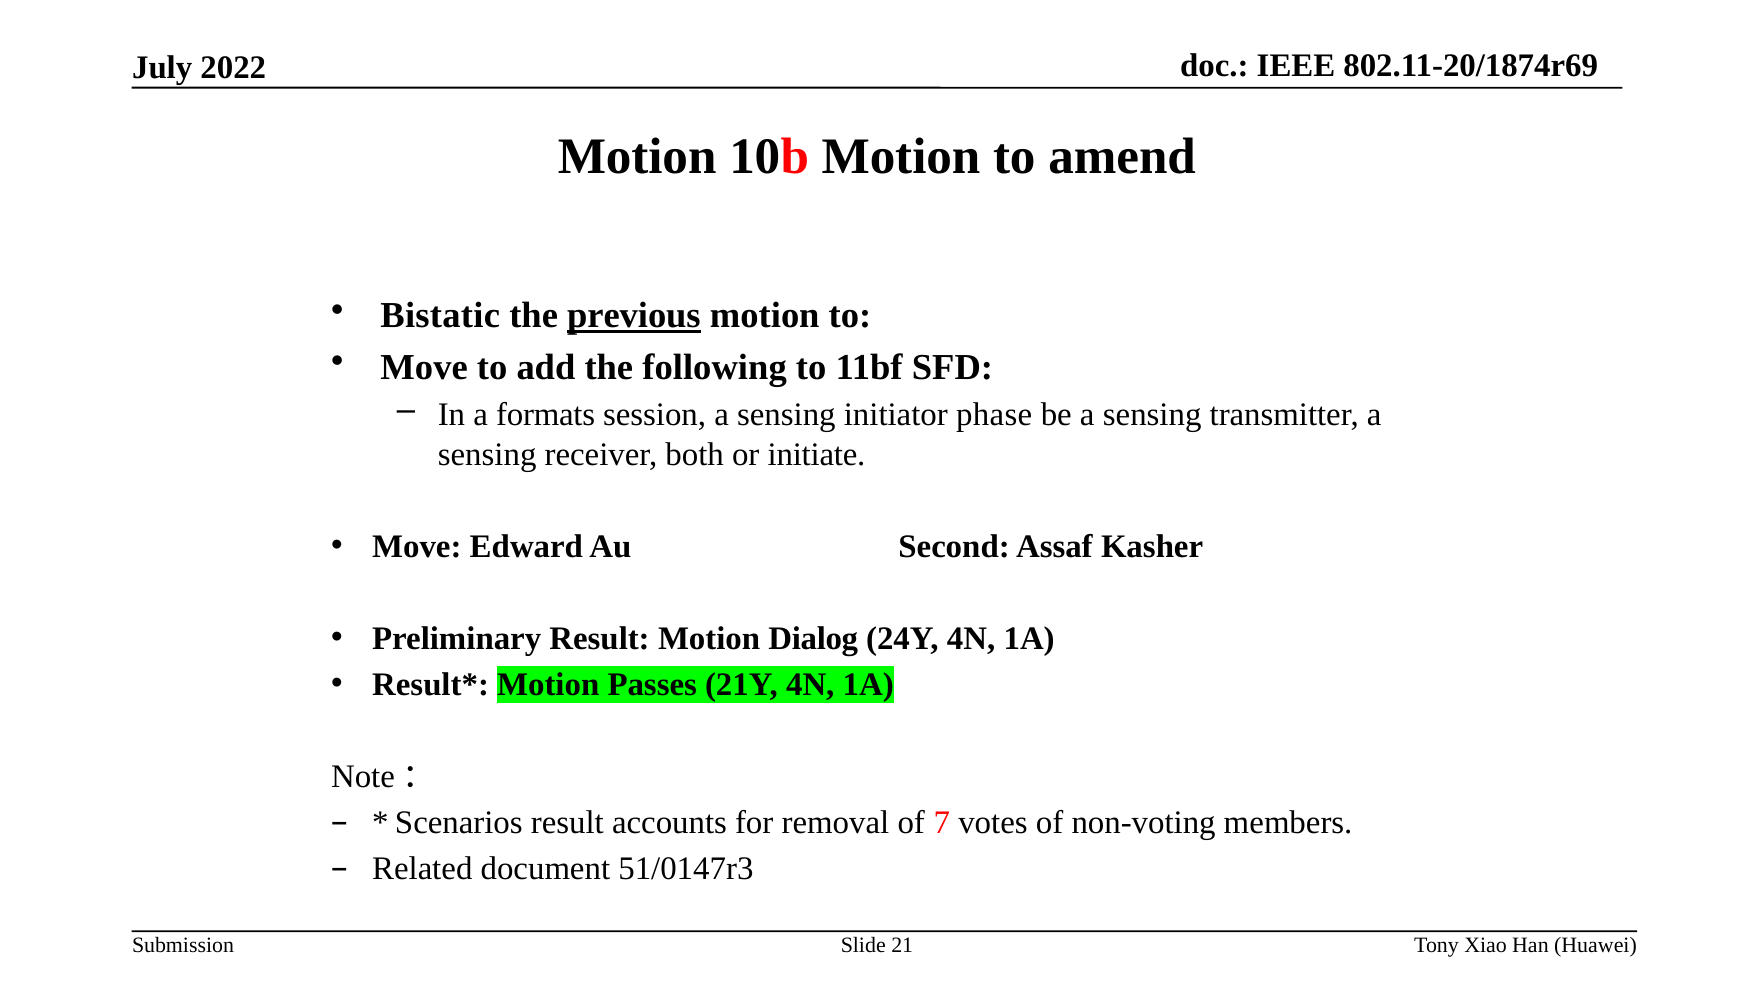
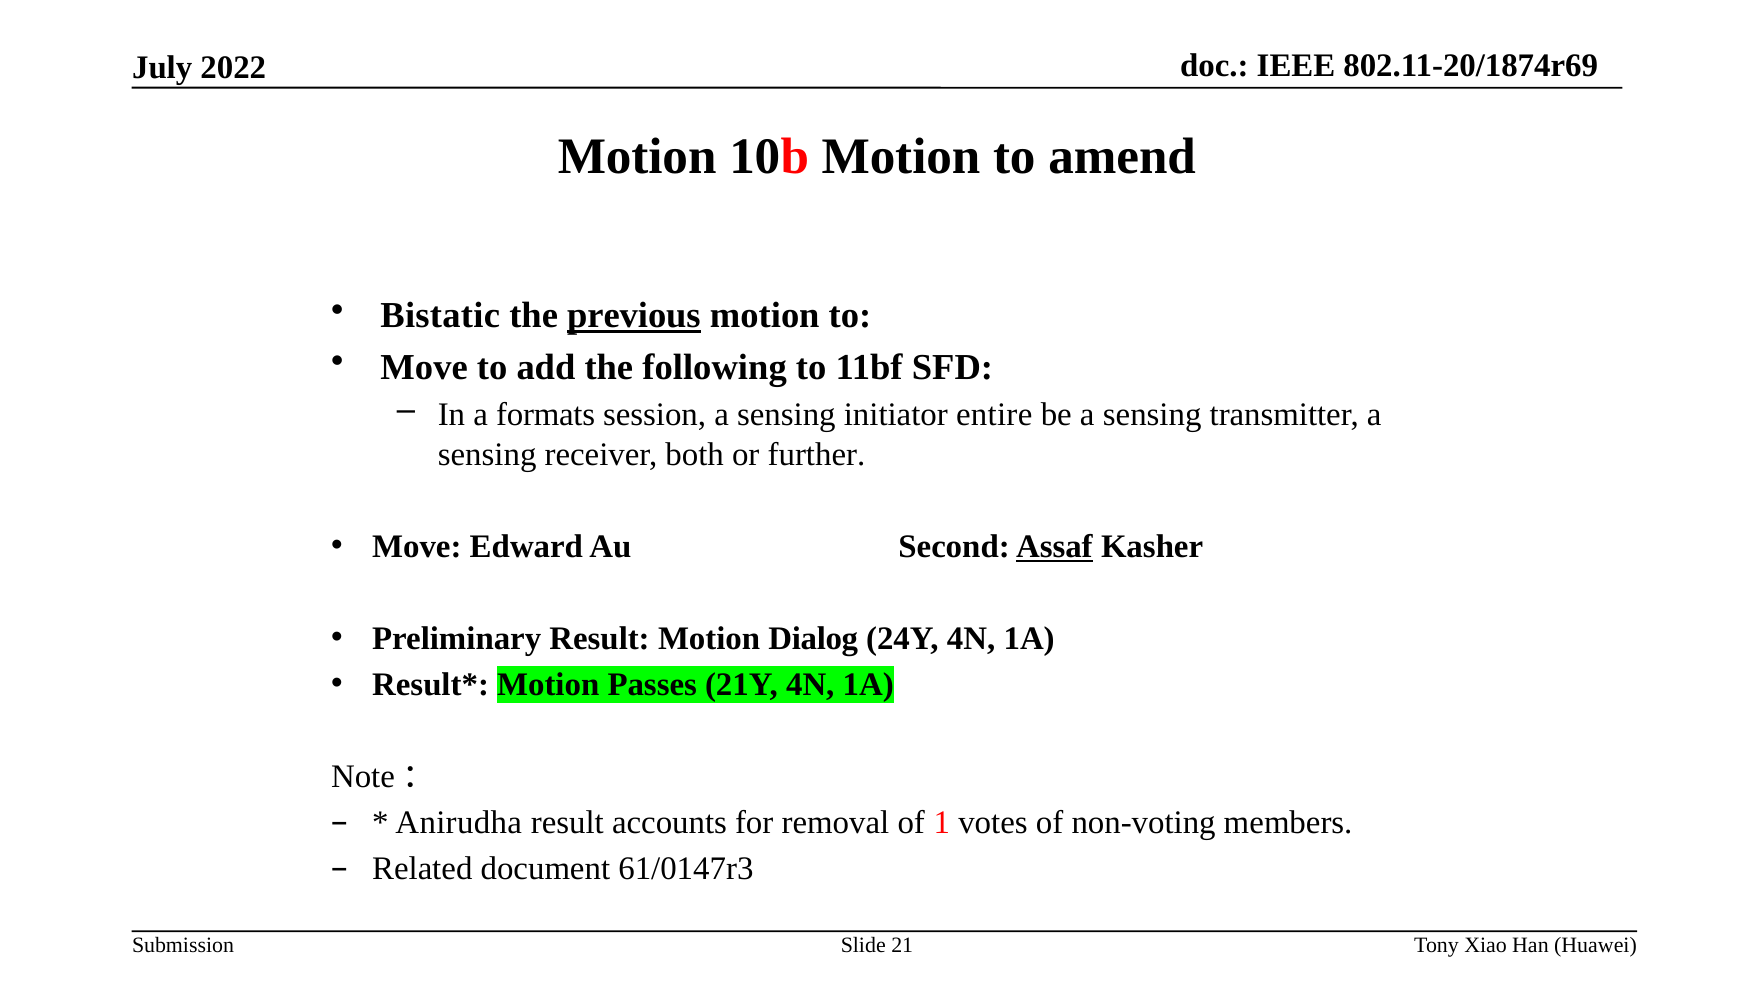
phase: phase -> entire (994, 415)
initiate: initiate -> further (816, 455)
Assaf underline: none -> present (1054, 547)
Scenarios: Scenarios -> Anirudha (459, 823)
7: 7 -> 1 (942, 823)
51/0147r3: 51/0147r3 -> 61/0147r3 (686, 869)
